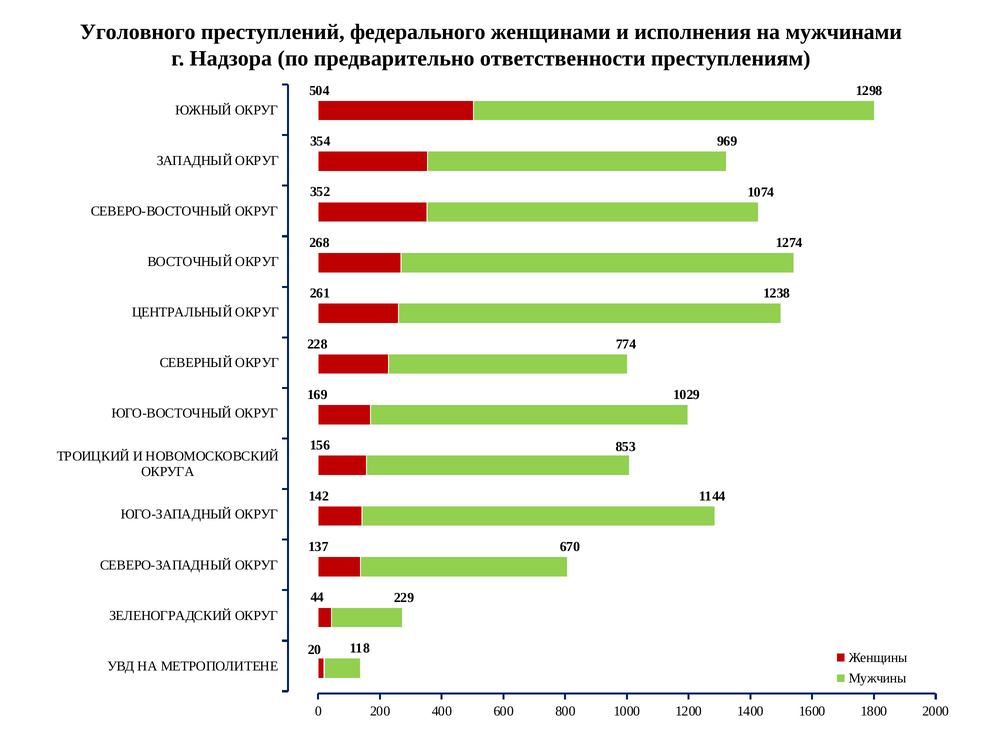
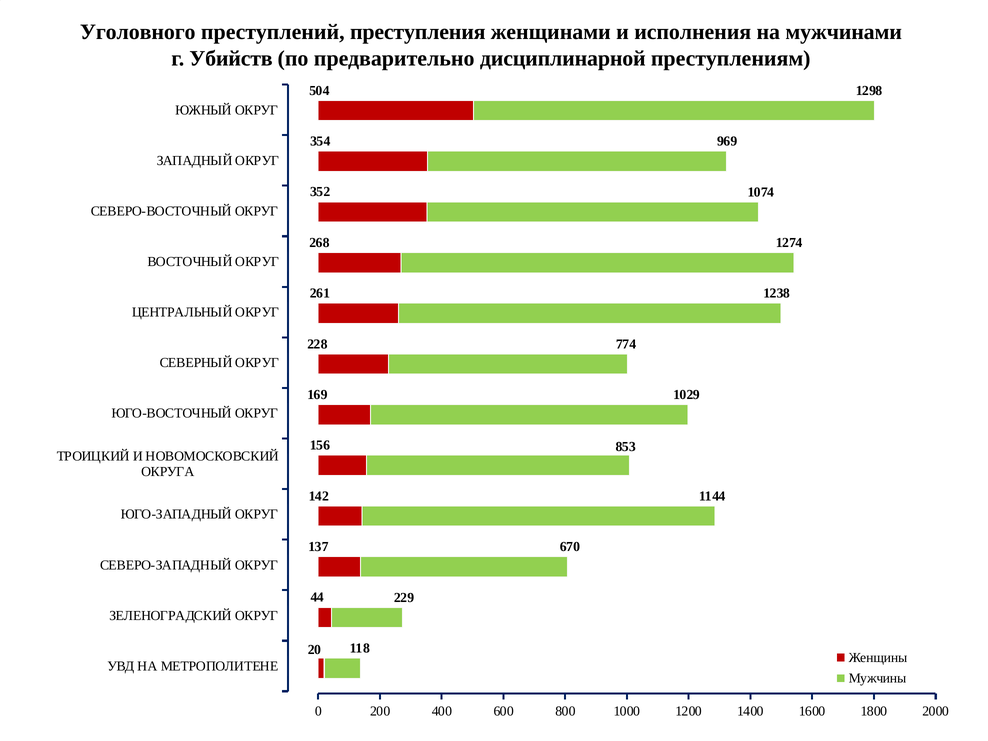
федерального: федерального -> преступления (418, 32)
Надзора: Надзора -> Убийств (231, 58)
ответственности: ответственности -> дисциплинарной (563, 58)
